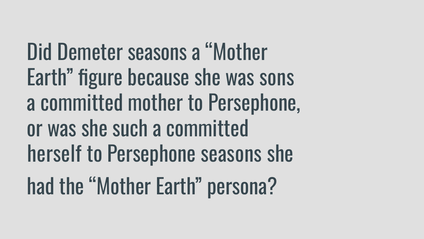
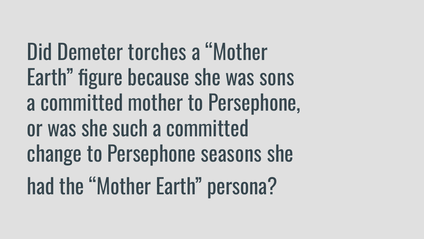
Demeter seasons: seasons -> torches (157, 53)
herself: herself -> change (54, 155)
